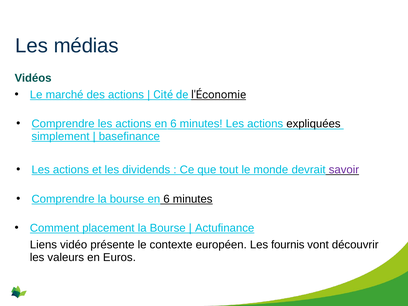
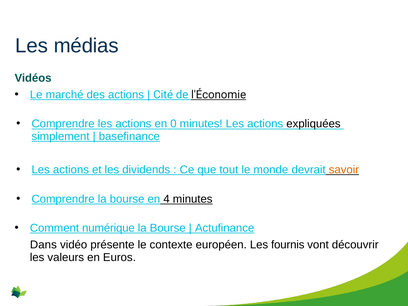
actions en 6: 6 -> 0 (173, 124)
savoir colour: purple -> orange (344, 170)
bourse en 6: 6 -> 4 (167, 199)
placement: placement -> numérique (108, 228)
Liens: Liens -> Dans (43, 245)
